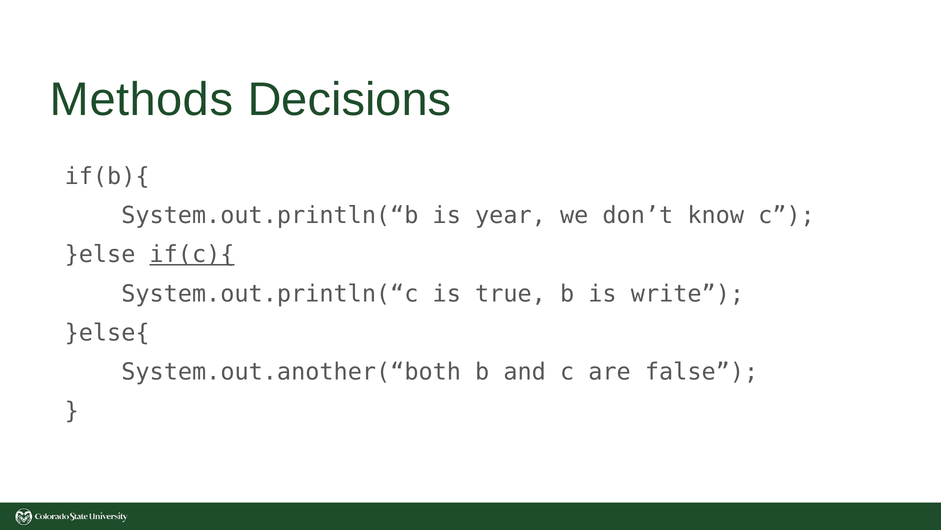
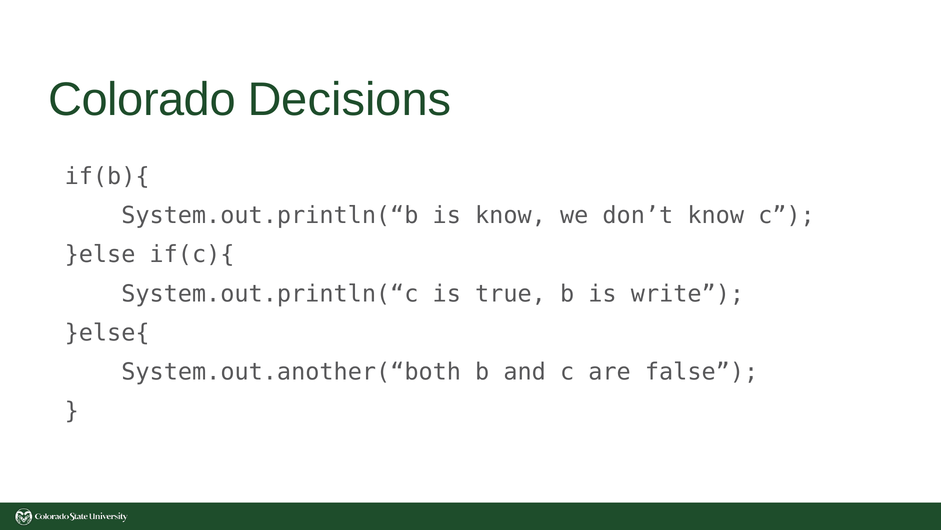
Methods: Methods -> Colorado (142, 100)
is year: year -> know (510, 215)
if(c){ underline: present -> none (192, 254)
